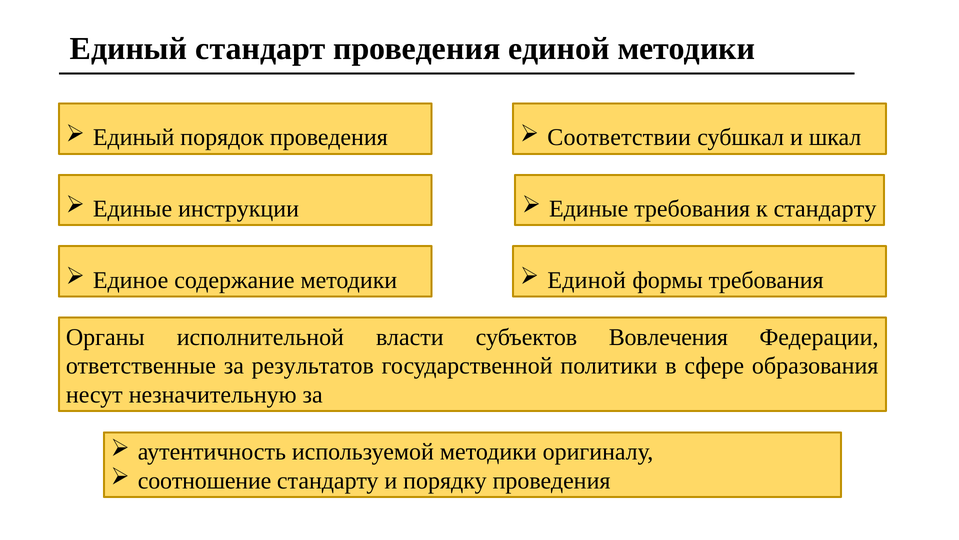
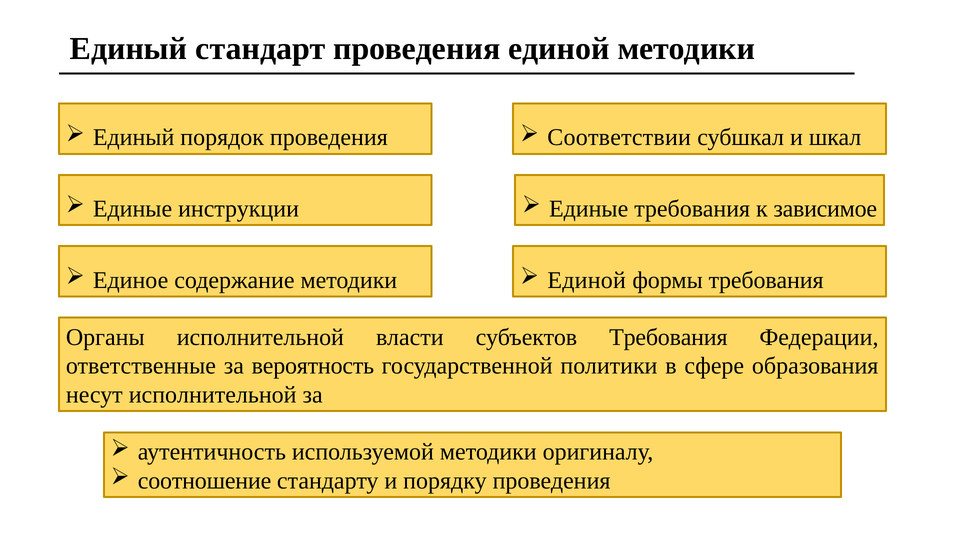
к стандарту: стандарту -> зависимое (825, 209)
субъектов Вовлечения: Вовлечения -> Требования (668, 337)
результатов: результатов -> вероятность (313, 365)
несут незначительную: незначительную -> исполнительной (213, 394)
